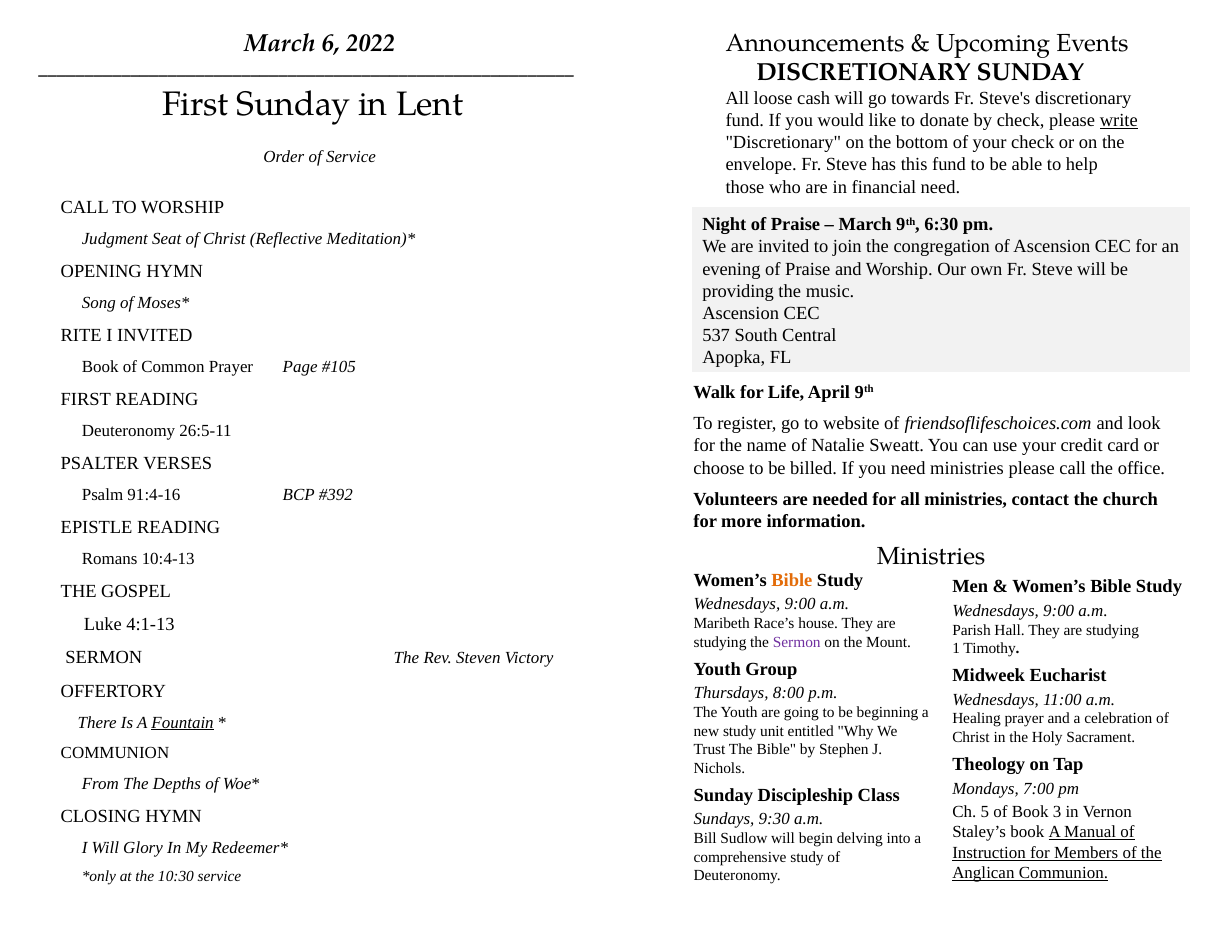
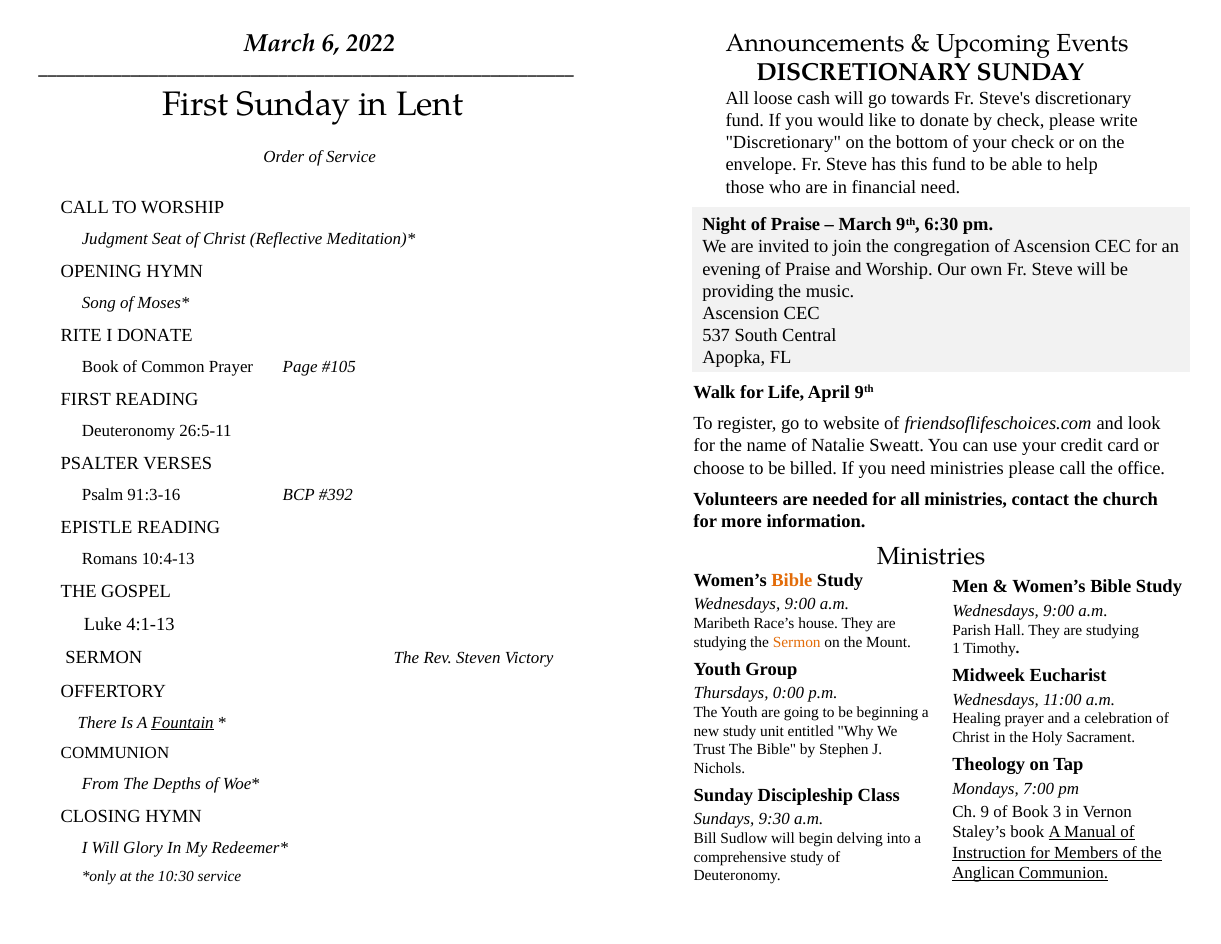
write underline: present -> none (1119, 120)
I INVITED: INVITED -> DONATE (155, 335)
91:4-16: 91:4-16 -> 91:3-16 (154, 494)
Sermon colour: purple -> orange (797, 642)
8:00: 8:00 -> 0:00 (788, 693)
5: 5 -> 9 (985, 811)
